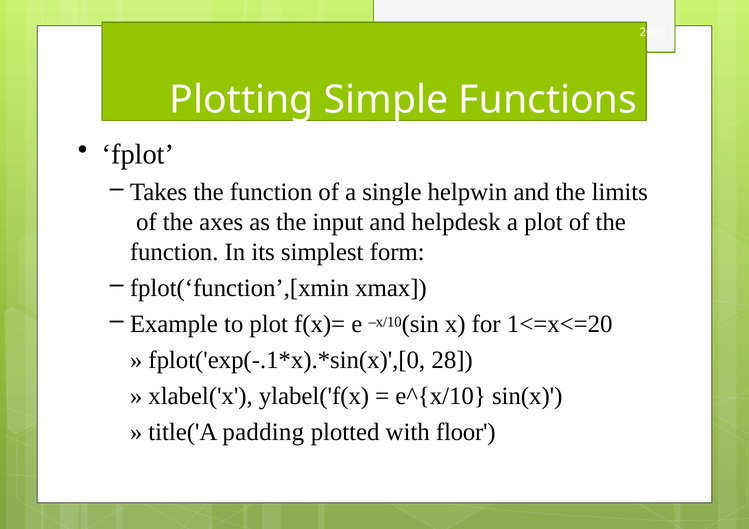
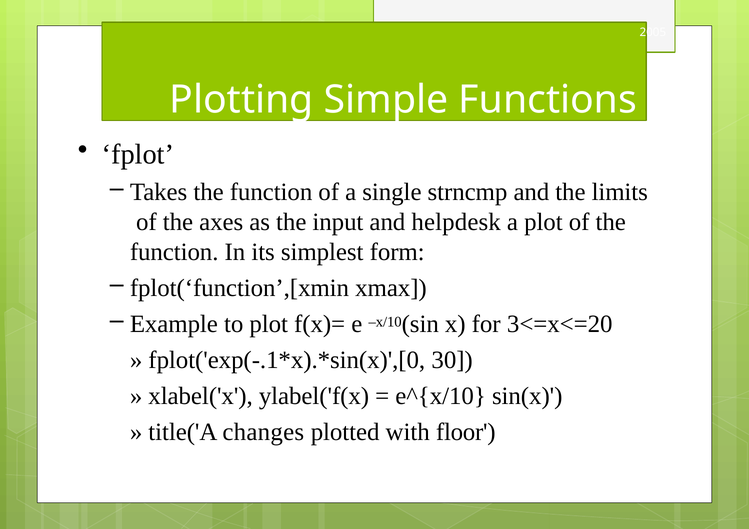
helpwin: helpwin -> strncmp (467, 192)
1<=x<=20: 1<=x<=20 -> 3<=x<=20 (560, 324)
28: 28 -> 30 (452, 360)
padding: padding -> changes (263, 432)
